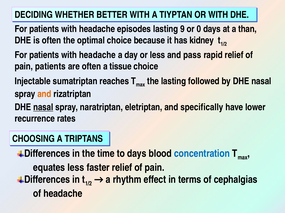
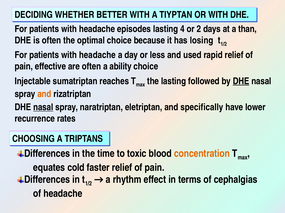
9: 9 -> 4 (182, 29)
0: 0 -> 2 (199, 29)
kidney: kidney -> losing (202, 41)
pass: pass -> used (192, 55)
pain patients: patients -> effective (50, 67)
tissue: tissue -> ability (121, 67)
DHE underline: none -> present (241, 81)
to days: days -> toxic (137, 154)
concentration colour: blue -> orange (202, 154)
equates less: less -> cold (76, 168)
